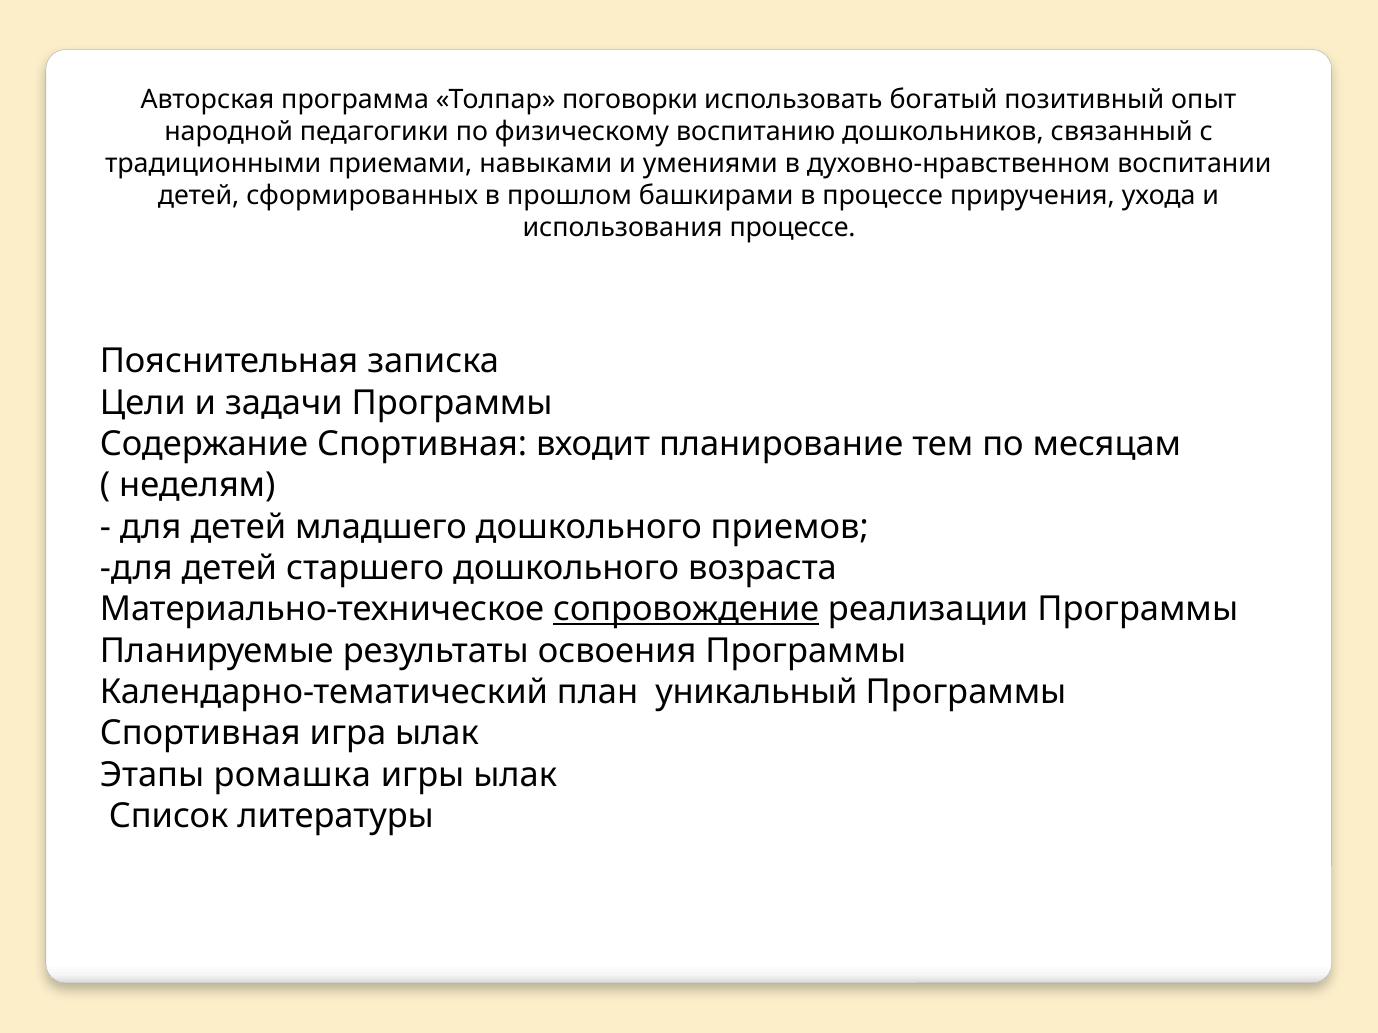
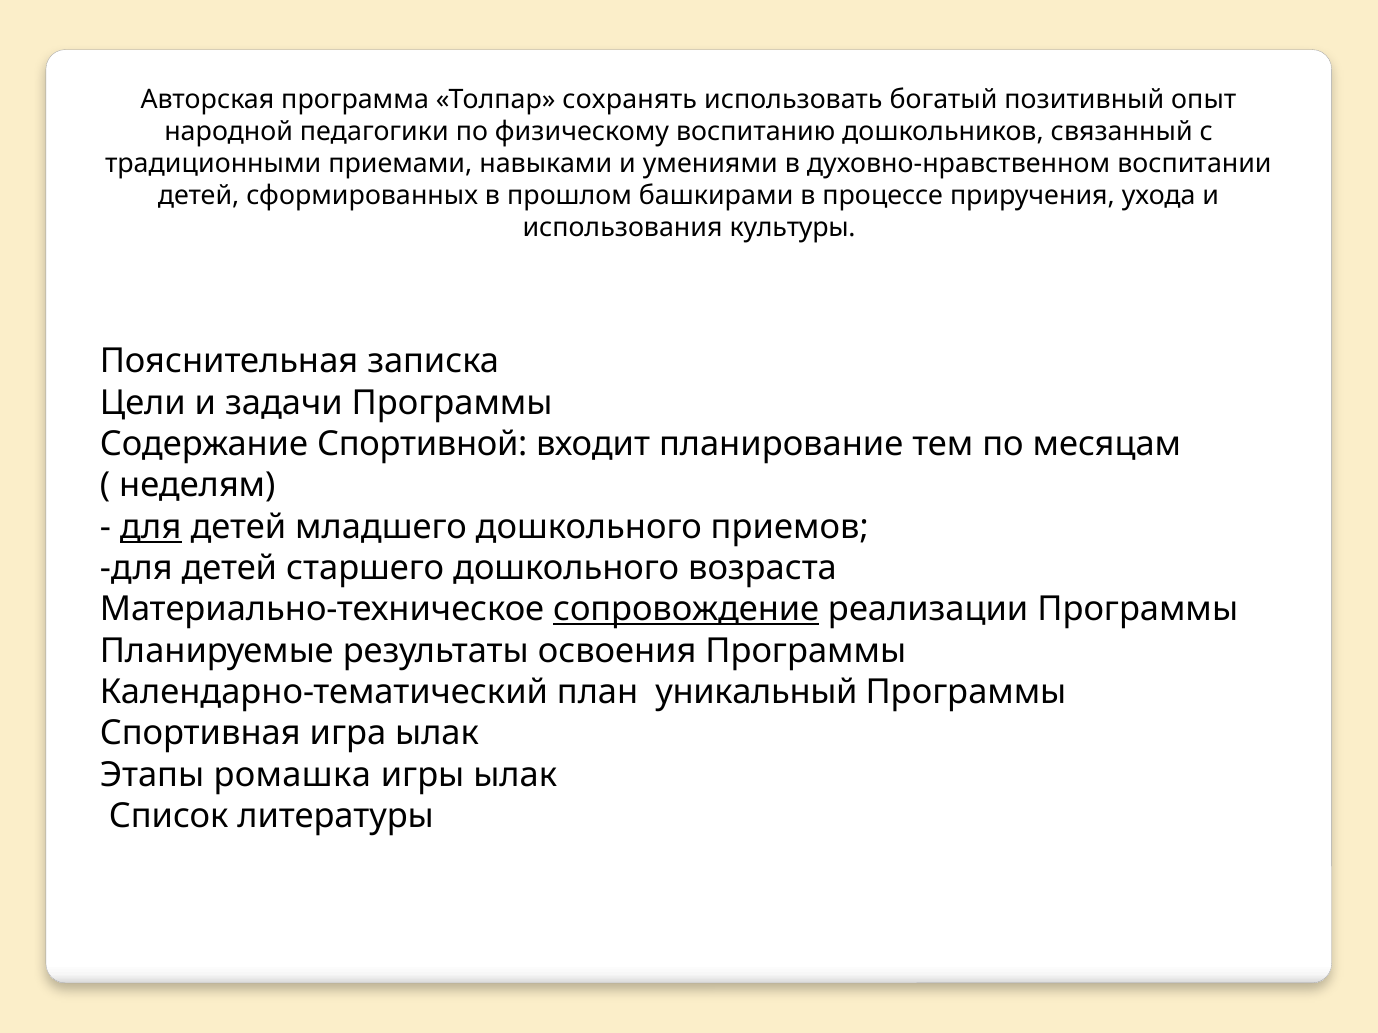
поговорки: поговорки -> сохранять (630, 99)
использования процессе: процессе -> культуры (793, 228)
Содержание Спортивная: Спортивная -> Спортивной (422, 444)
для underline: none -> present (151, 527)
